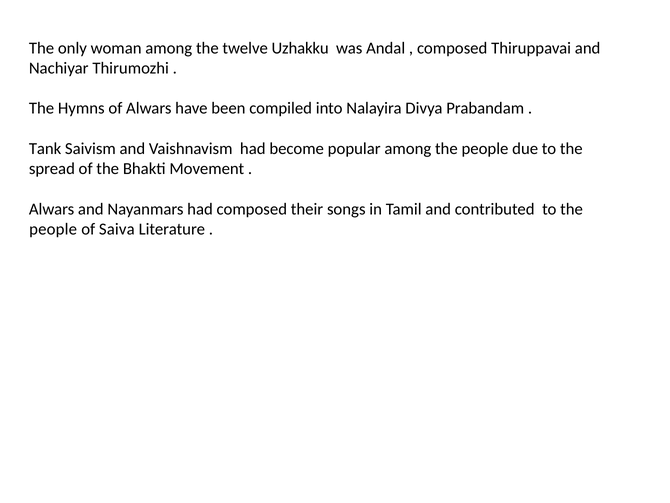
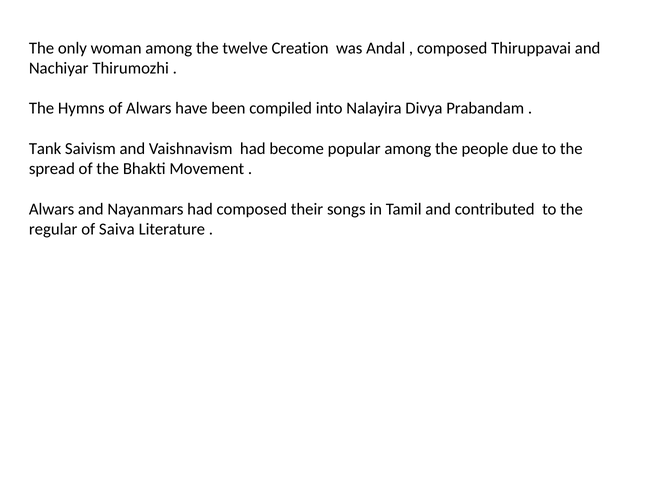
Uzhakku: Uzhakku -> Creation (300, 48)
people: people -> regular (53, 229)
